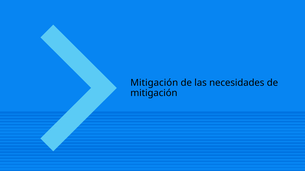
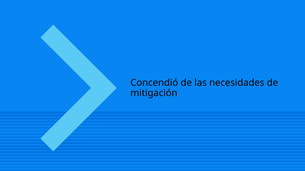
Mitigación: Mitigación -> Concendió (154, 83)
